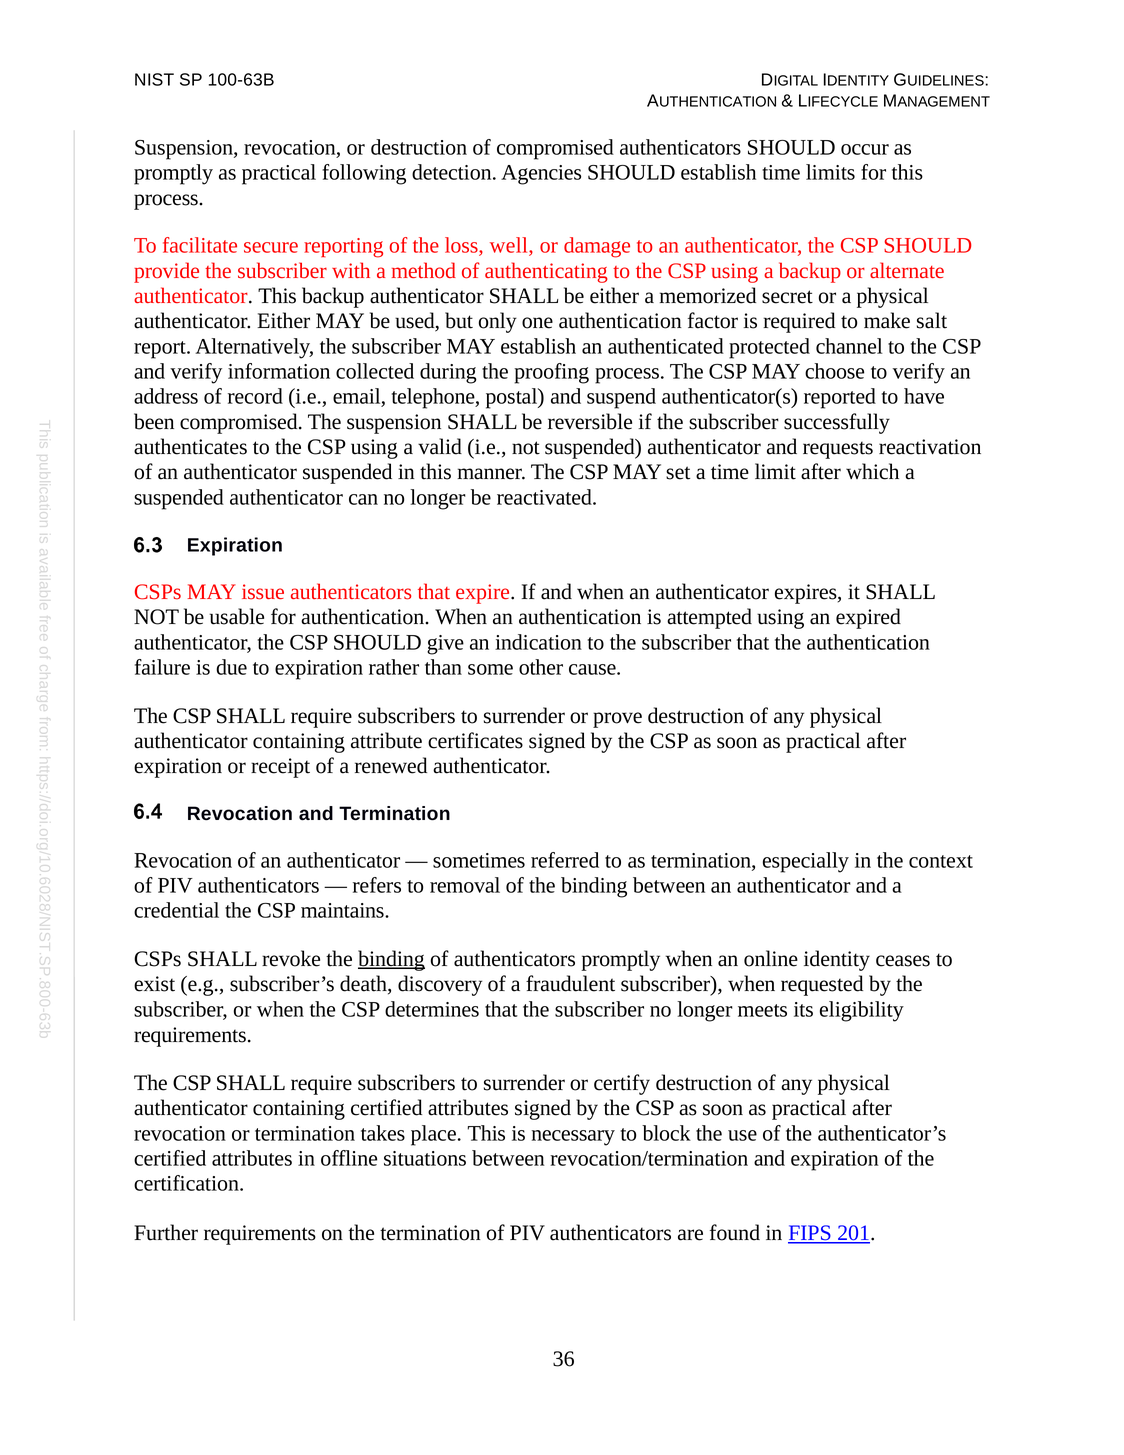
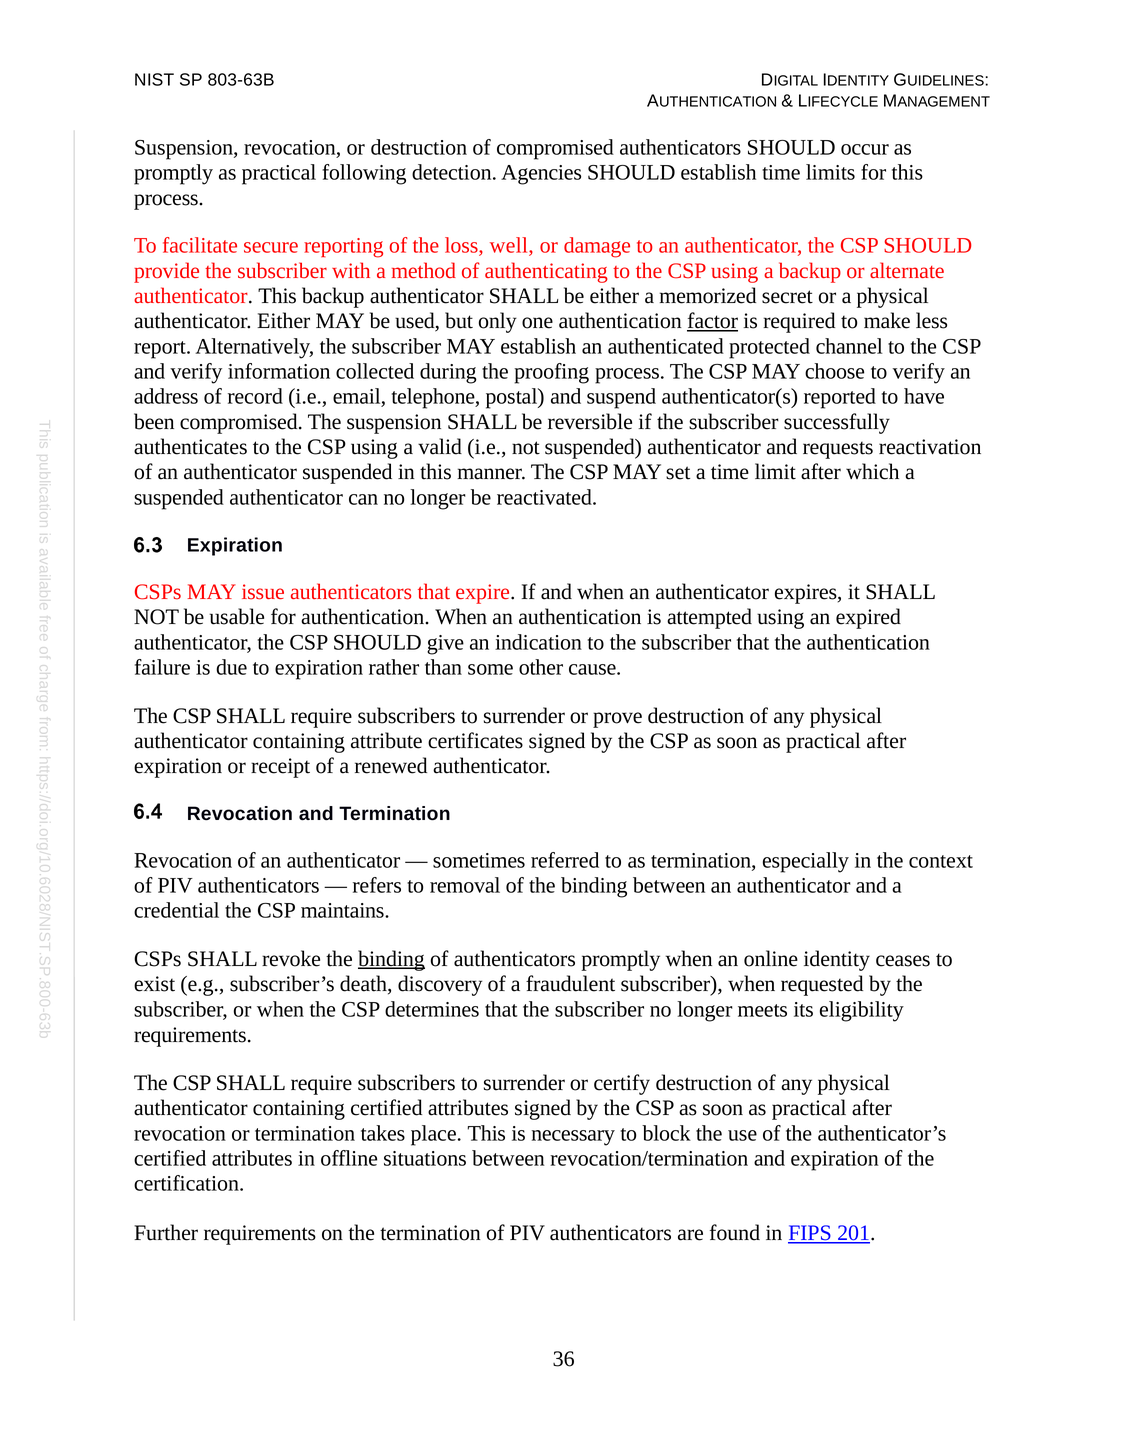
100-63B: 100-63B -> 803-63B (241, 80)
factor underline: none -> present (713, 321)
salt: salt -> less (932, 321)
